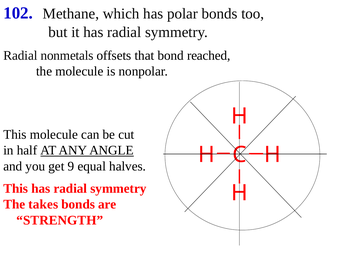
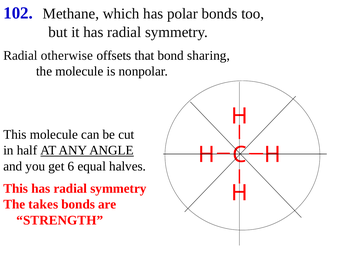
nonmetals: nonmetals -> otherwise (67, 55)
reached: reached -> sharing (209, 55)
9: 9 -> 6 (71, 166)
